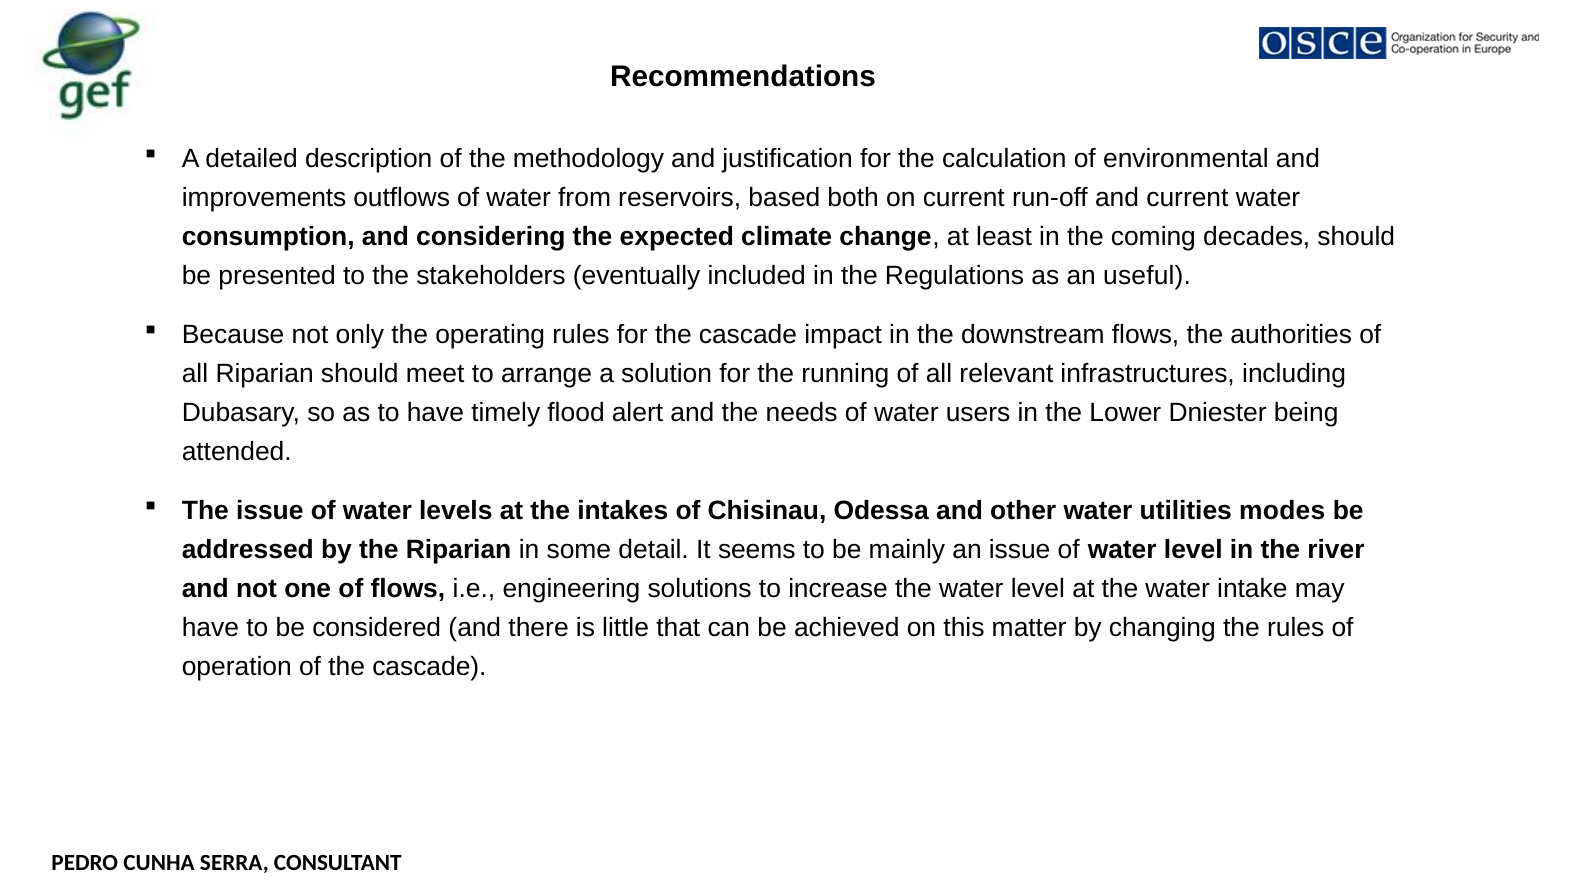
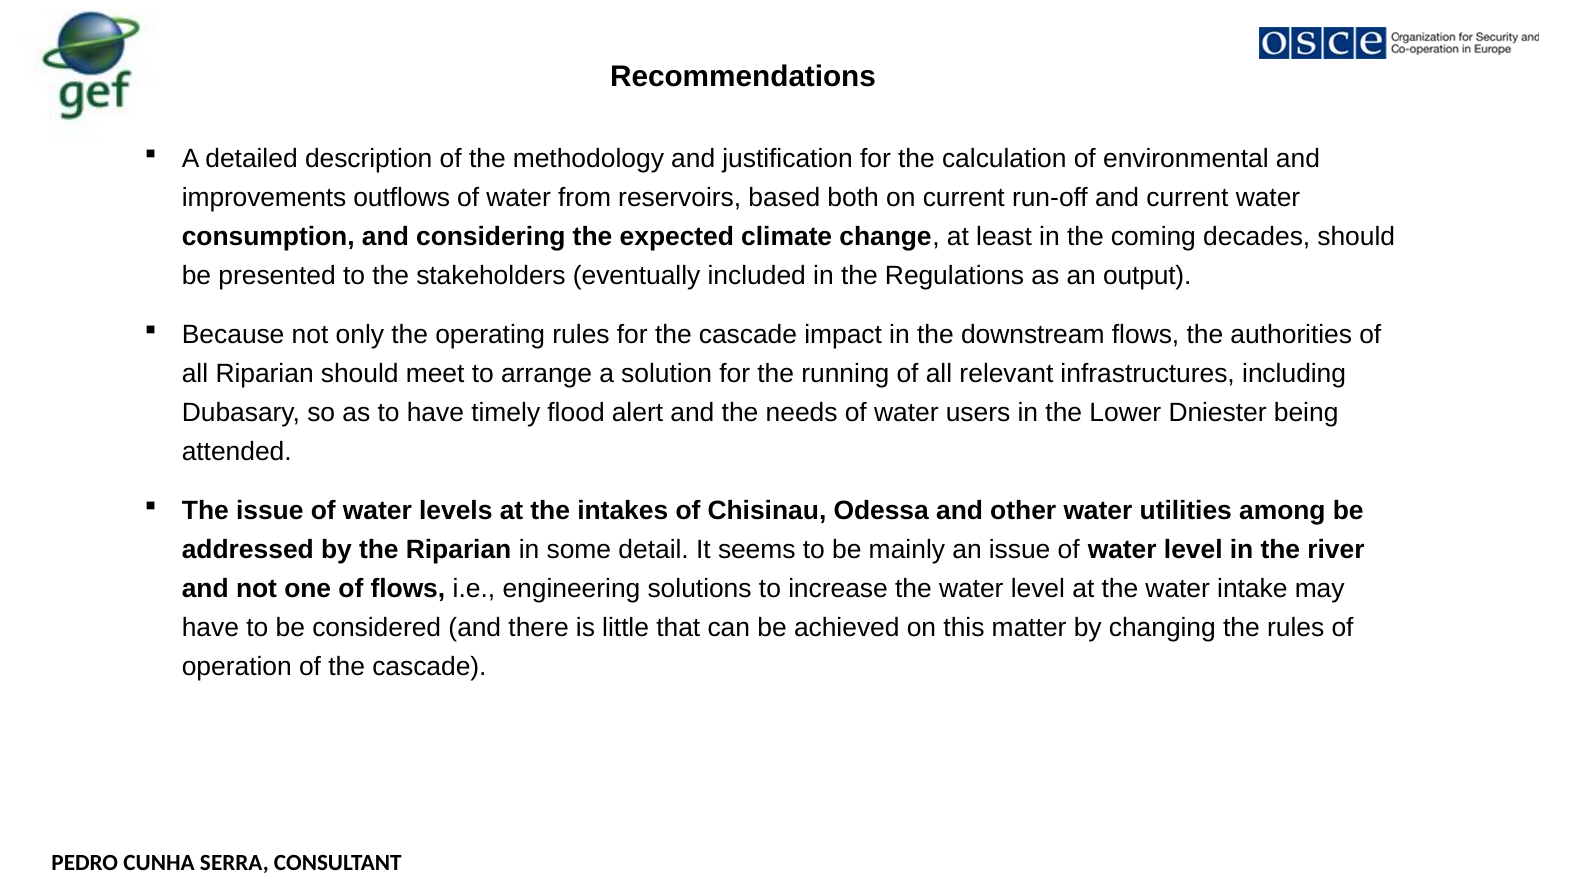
useful: useful -> output (1147, 276)
modes: modes -> among (1282, 511)
